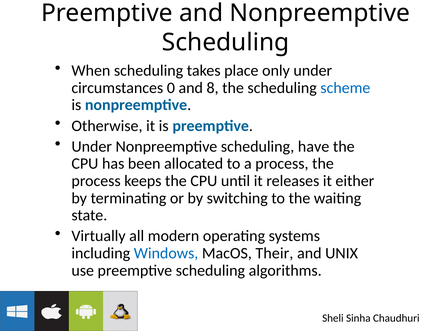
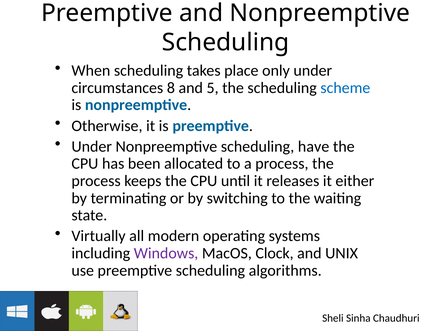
0: 0 -> 8 (171, 88)
8: 8 -> 5 (213, 88)
Windows colour: blue -> purple (166, 254)
Their: Their -> Clock (275, 254)
